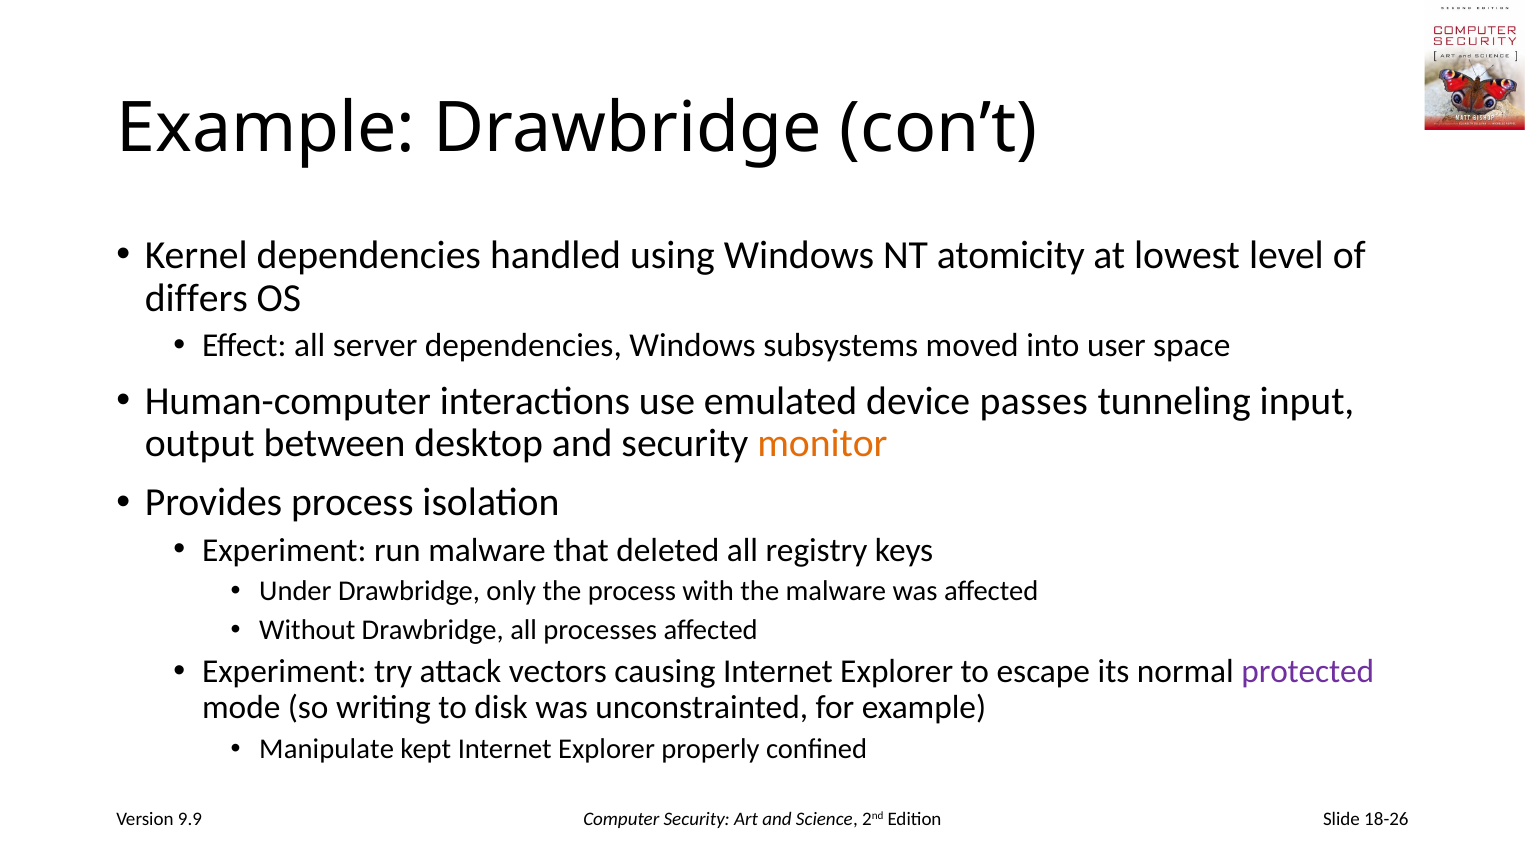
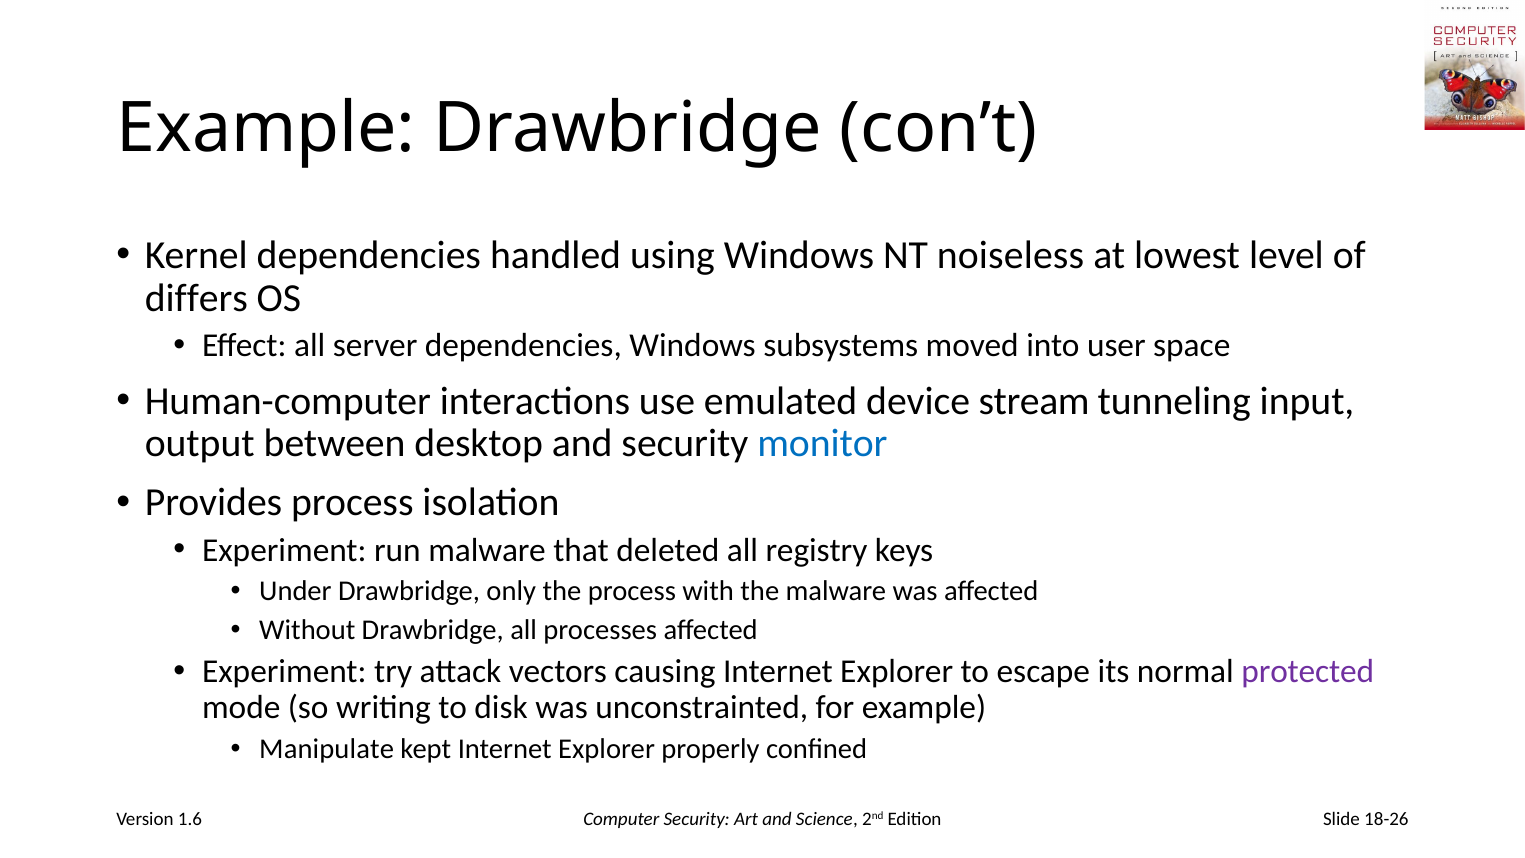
atomicity: atomicity -> noiseless (1011, 255)
passes: passes -> stream (1034, 401)
monitor colour: orange -> blue (822, 444)
9.9: 9.9 -> 1.6 (190, 819)
